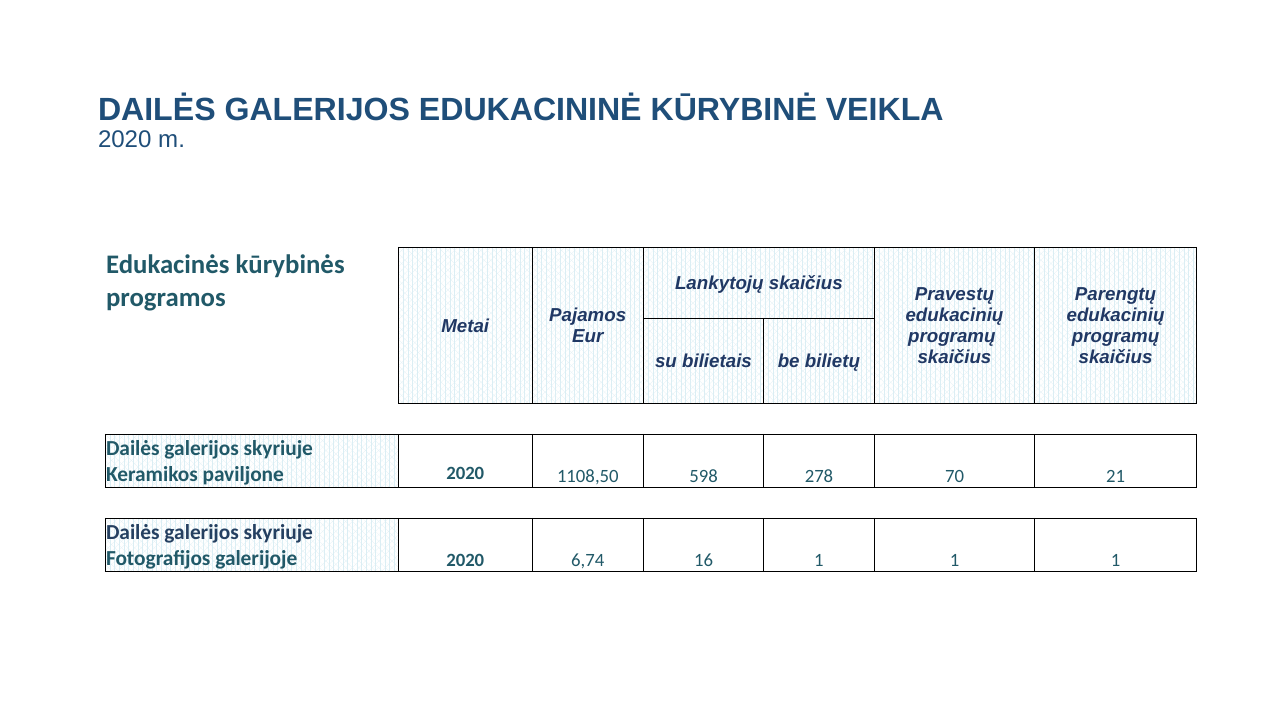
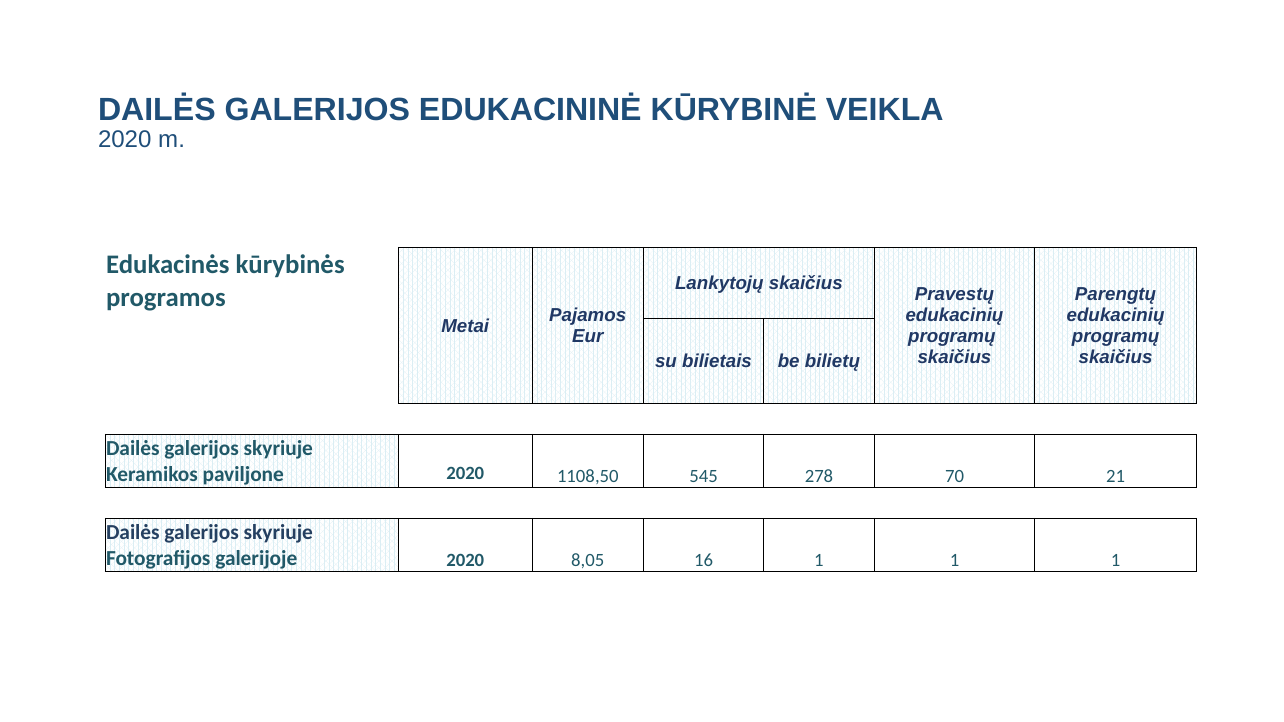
598: 598 -> 545 (704, 477)
6,74: 6,74 -> 8,05 (588, 561)
